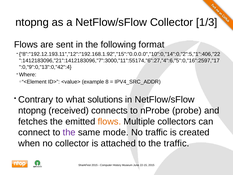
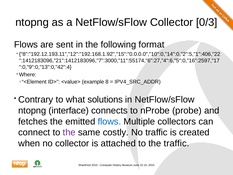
1/3: 1/3 -> 0/3 (207, 22)
received: received -> interface (69, 110)
flows colour: orange -> blue (109, 121)
mode: mode -> costly (116, 132)
